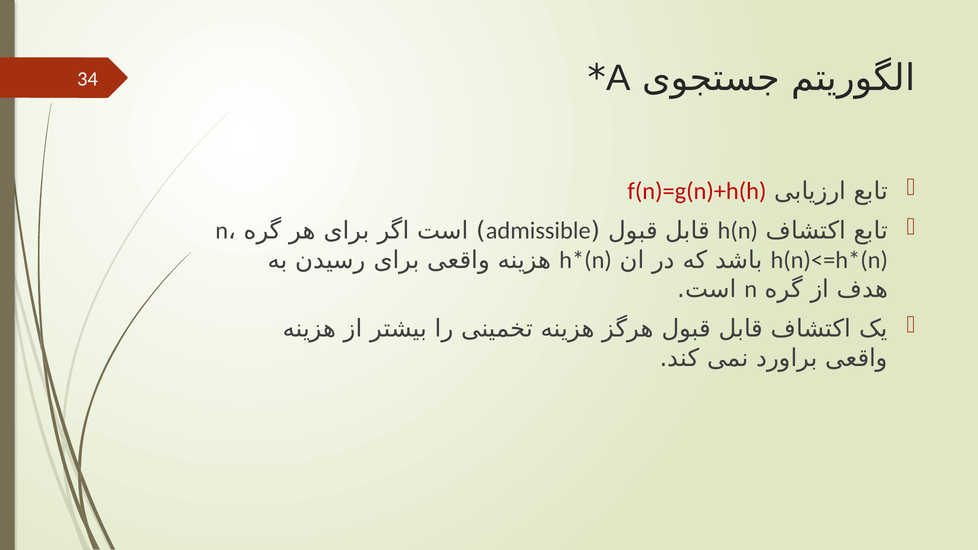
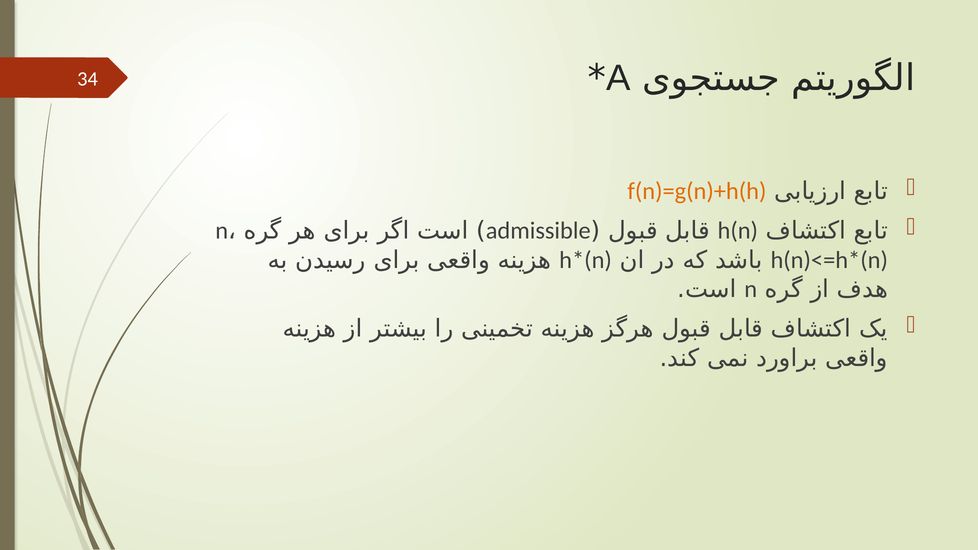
f(n)=g(n)+h(h colour: red -> orange (697, 191)
